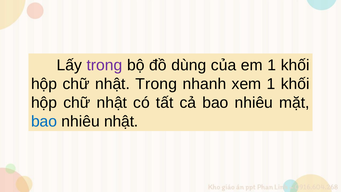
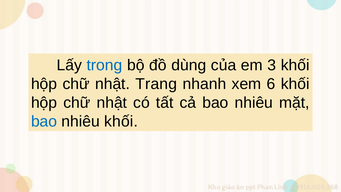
trong colour: purple -> blue (104, 65)
em 1: 1 -> 3 (272, 65)
nhật Trong: Trong -> Trang (156, 84)
xem 1: 1 -> 6 (271, 84)
nhiêu nhật: nhật -> khối (121, 122)
